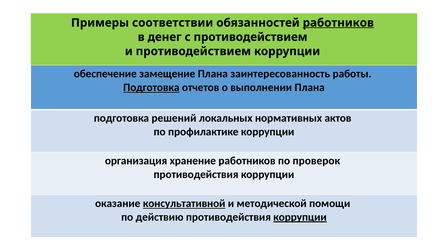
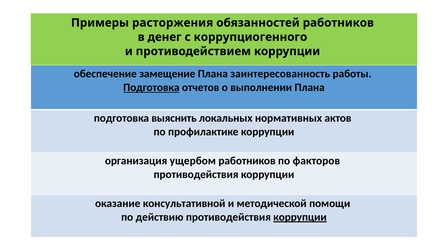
соответствии: соответствии -> расторжения (173, 23)
работников underline: present -> none (338, 23)
с противодействием: противодействием -> коррупциогенного (250, 37)
решений: решений -> выяснить (174, 118)
хранение: хранение -> ущербом (193, 161)
проверок: проверок -> факторов (316, 161)
консультативной underline: present -> none (184, 203)
